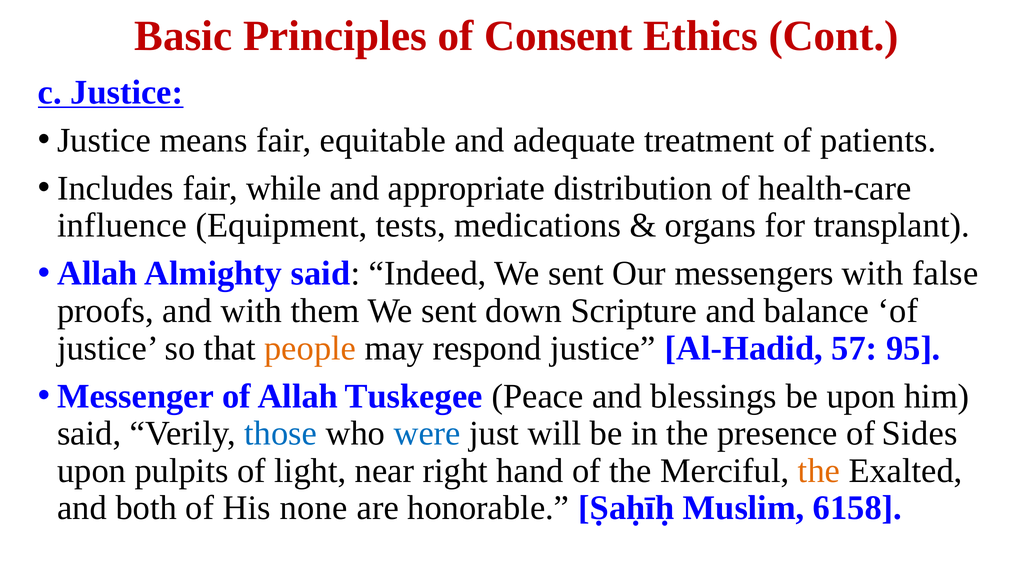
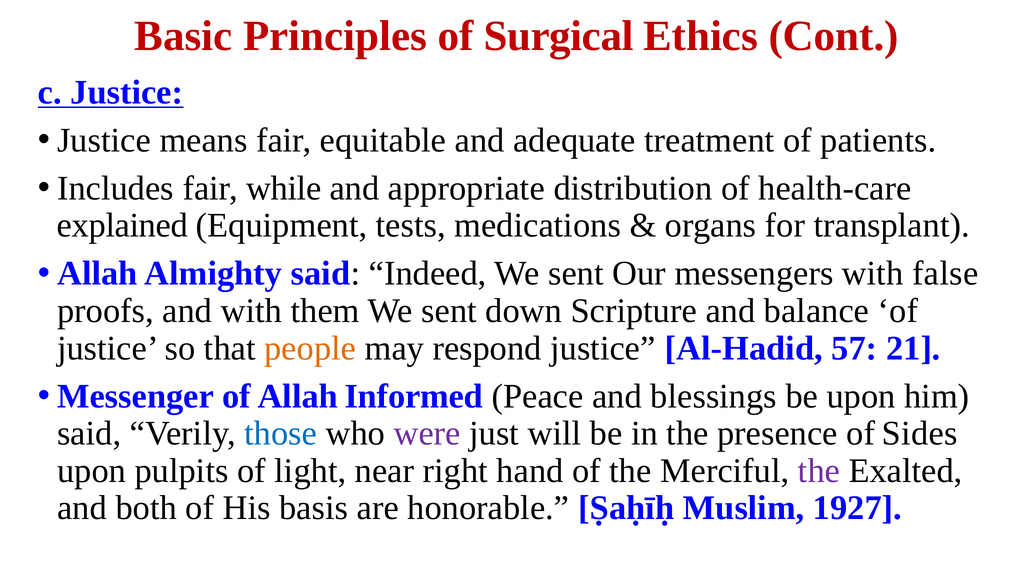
Consent: Consent -> Surgical (559, 36)
influence: influence -> explained (122, 225)
95: 95 -> 21 (913, 348)
Tuskegee: Tuskegee -> Informed (414, 396)
were colour: blue -> purple (427, 433)
the colour: orange -> purple (819, 470)
none: none -> basis (314, 508)
6158: 6158 -> 1927 (858, 508)
